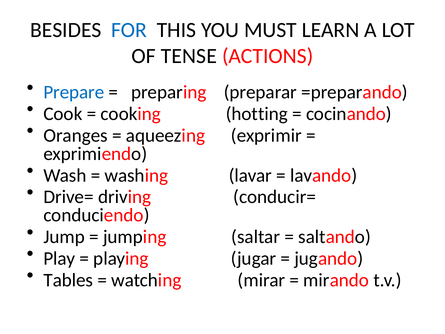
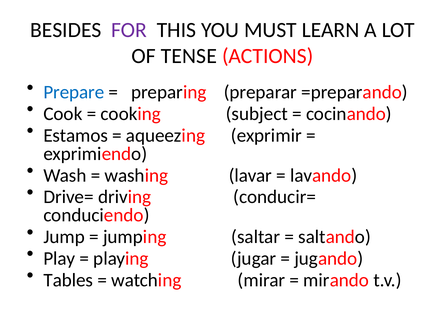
FOR colour: blue -> purple (129, 30)
hotting: hotting -> subject (257, 114)
Oranges: Oranges -> Estamos (76, 135)
